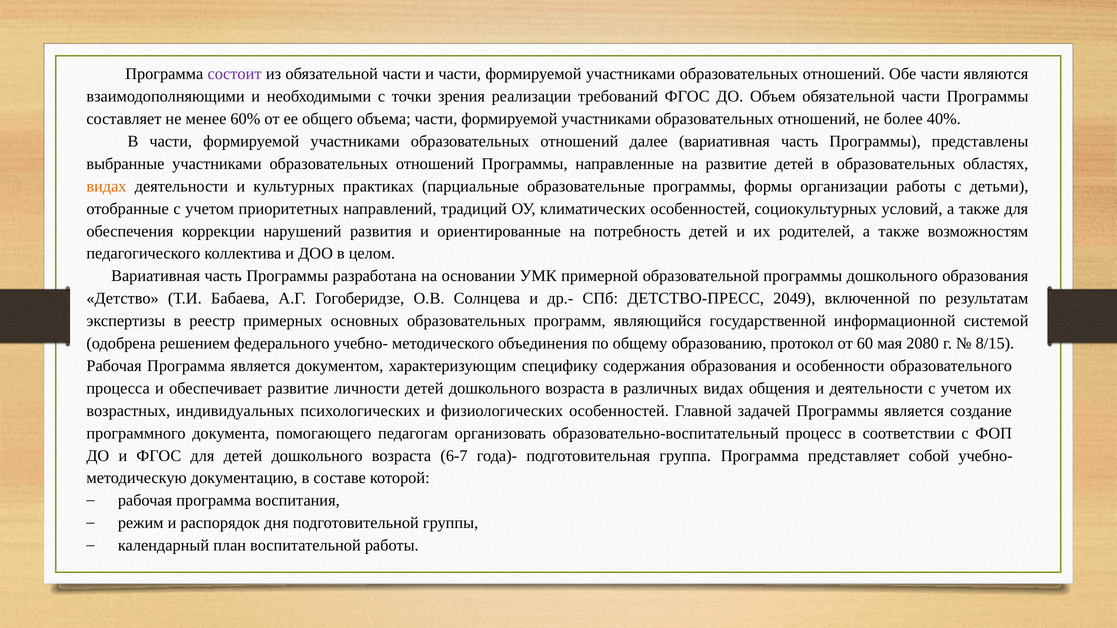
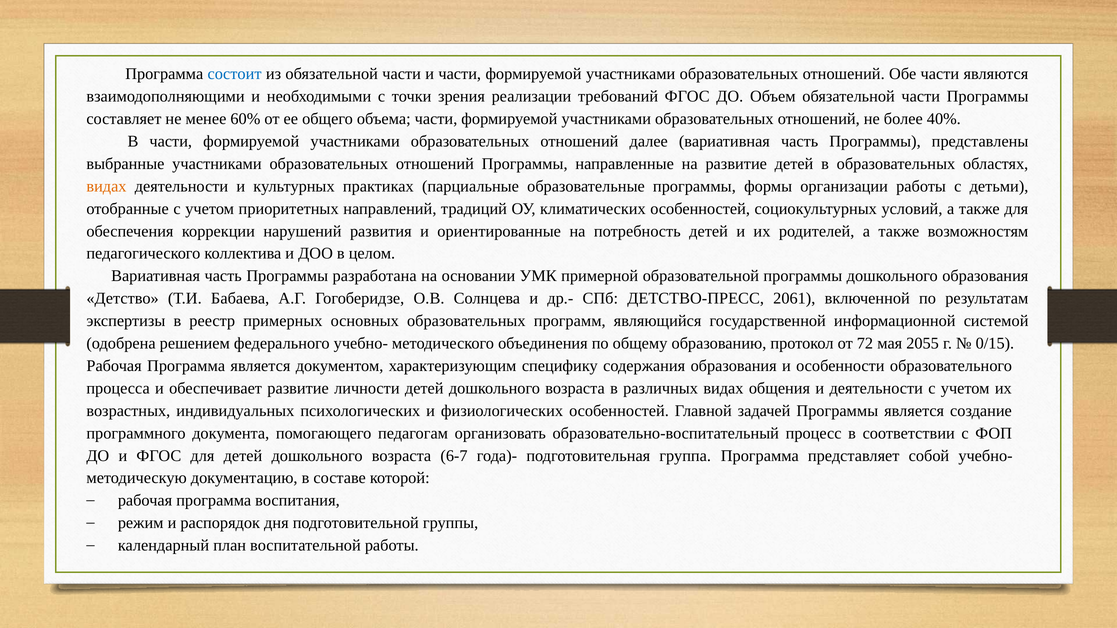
состоит colour: purple -> blue (235, 74)
2049: 2049 -> 2061 (794, 299)
60: 60 -> 72 (865, 344)
2080: 2080 -> 2055 (923, 344)
8/15: 8/15 -> 0/15 (995, 344)
